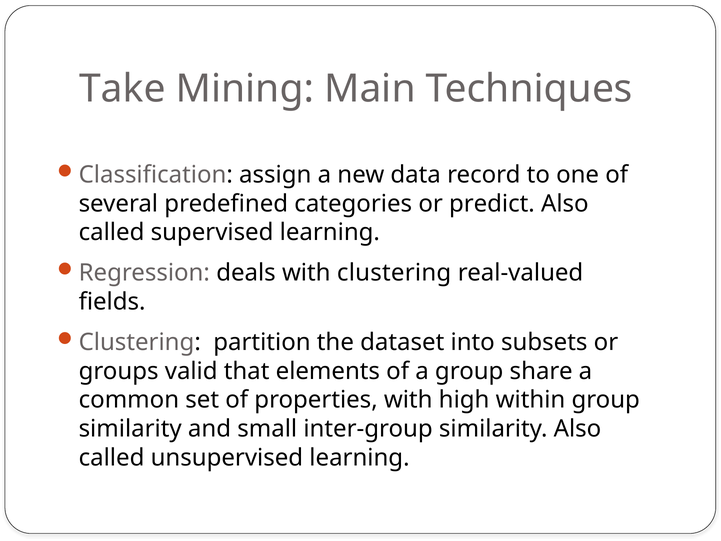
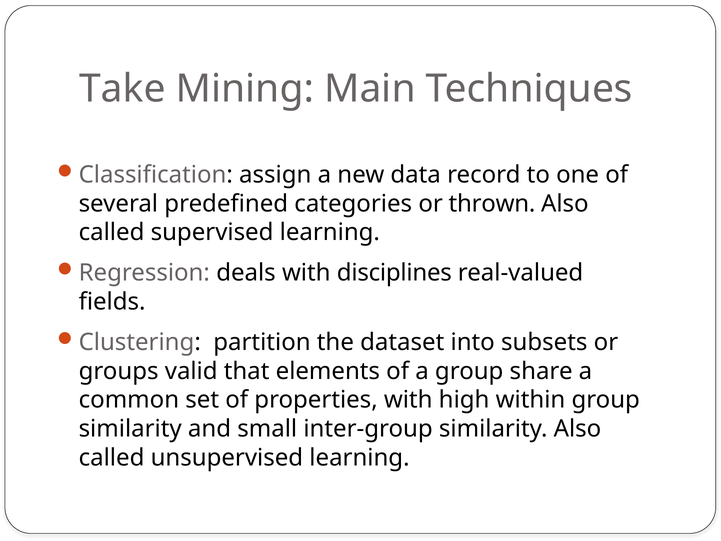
predict: predict -> thrown (492, 204)
with clustering: clustering -> disciplines (394, 273)
